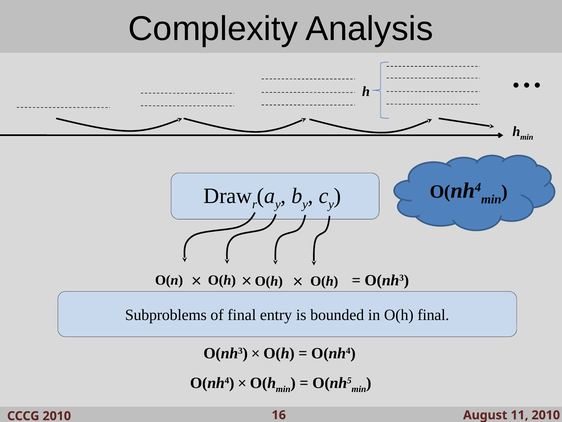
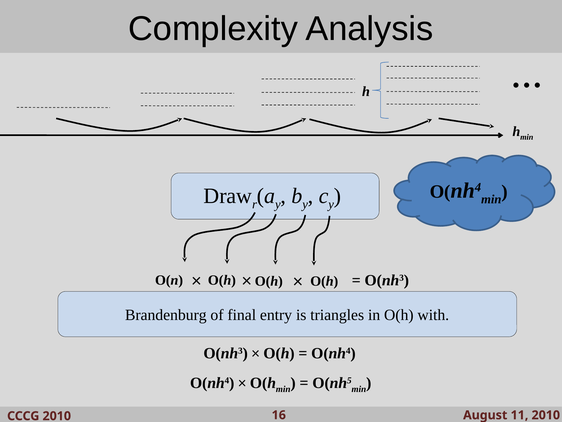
Subproblems: Subproblems -> Brandenburg (166, 315)
bounded: bounded -> triangles (337, 315)
O(h final: final -> with (433, 315)
